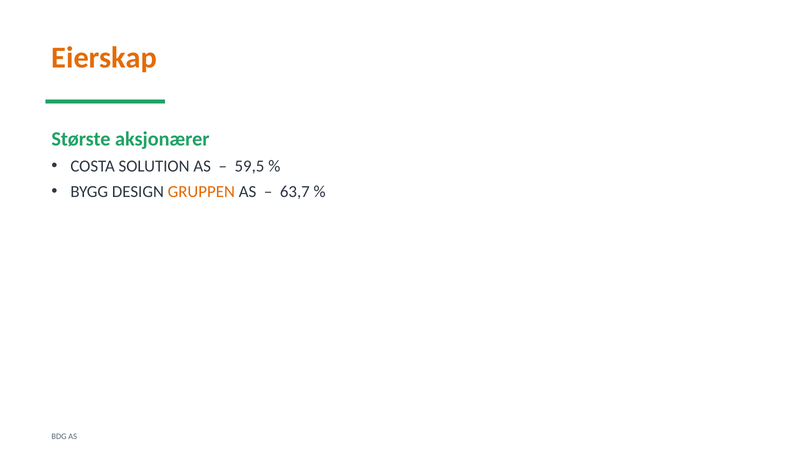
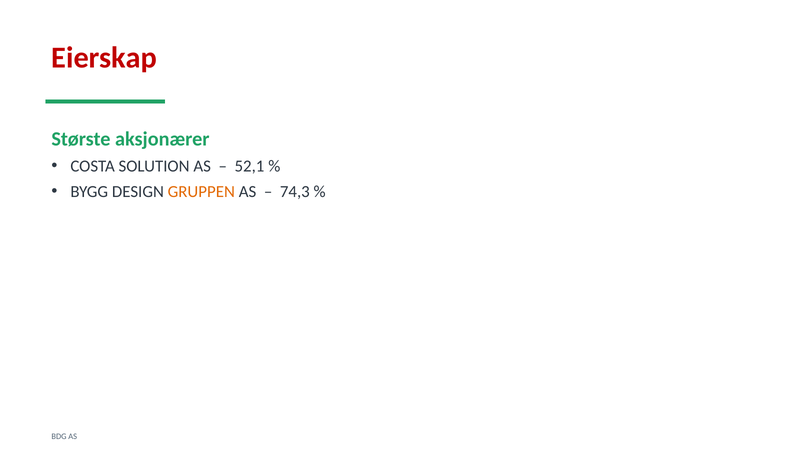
Eierskap colour: orange -> red (104, 58)
59,5: 59,5 -> 52,1 (249, 166)
63,7: 63,7 -> 74,3 (295, 192)
